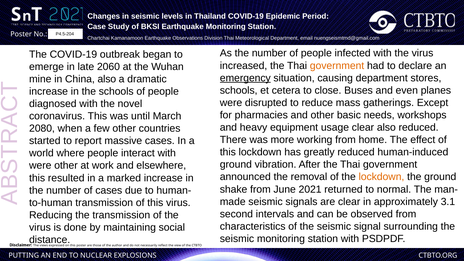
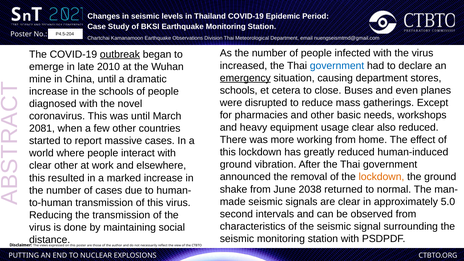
outbreak underline: none -> present (120, 54)
government colour: orange -> blue (337, 66)
2060: 2060 -> 2010 (108, 67)
China also: also -> until (107, 79)
2080: 2080 -> 2081 (42, 128)
were: were -> clear (40, 166)
2021: 2021 -> 2038 (310, 189)
3.1: 3.1 -> 5.0 (448, 202)
